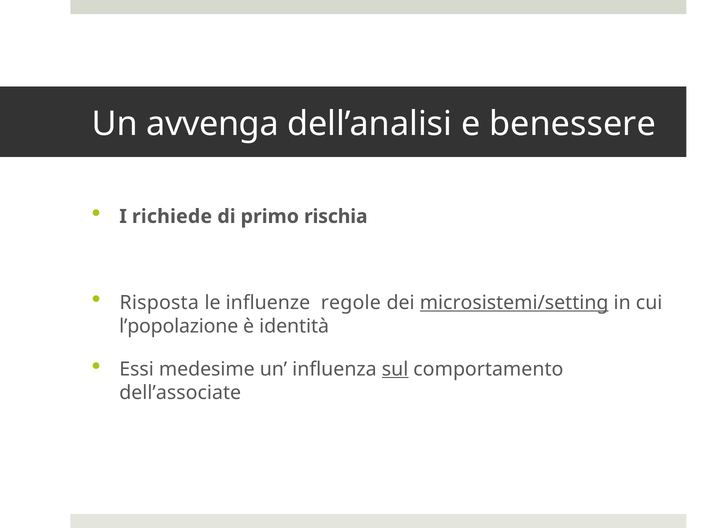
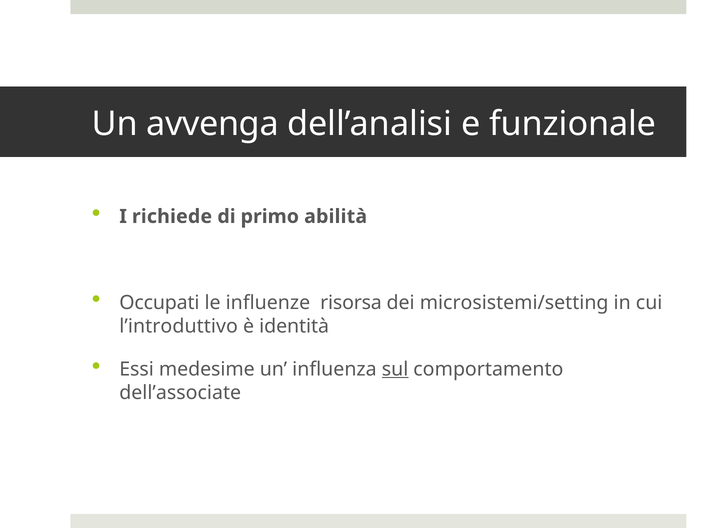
benessere: benessere -> funzionale (573, 124)
rischia: rischia -> abilità (336, 216)
Risposta: Risposta -> Occupati (159, 303)
regole: regole -> risorsa (351, 303)
microsistemi/setting underline: present -> none (514, 303)
l’popolazione: l’popolazione -> l’introduttivo (179, 326)
